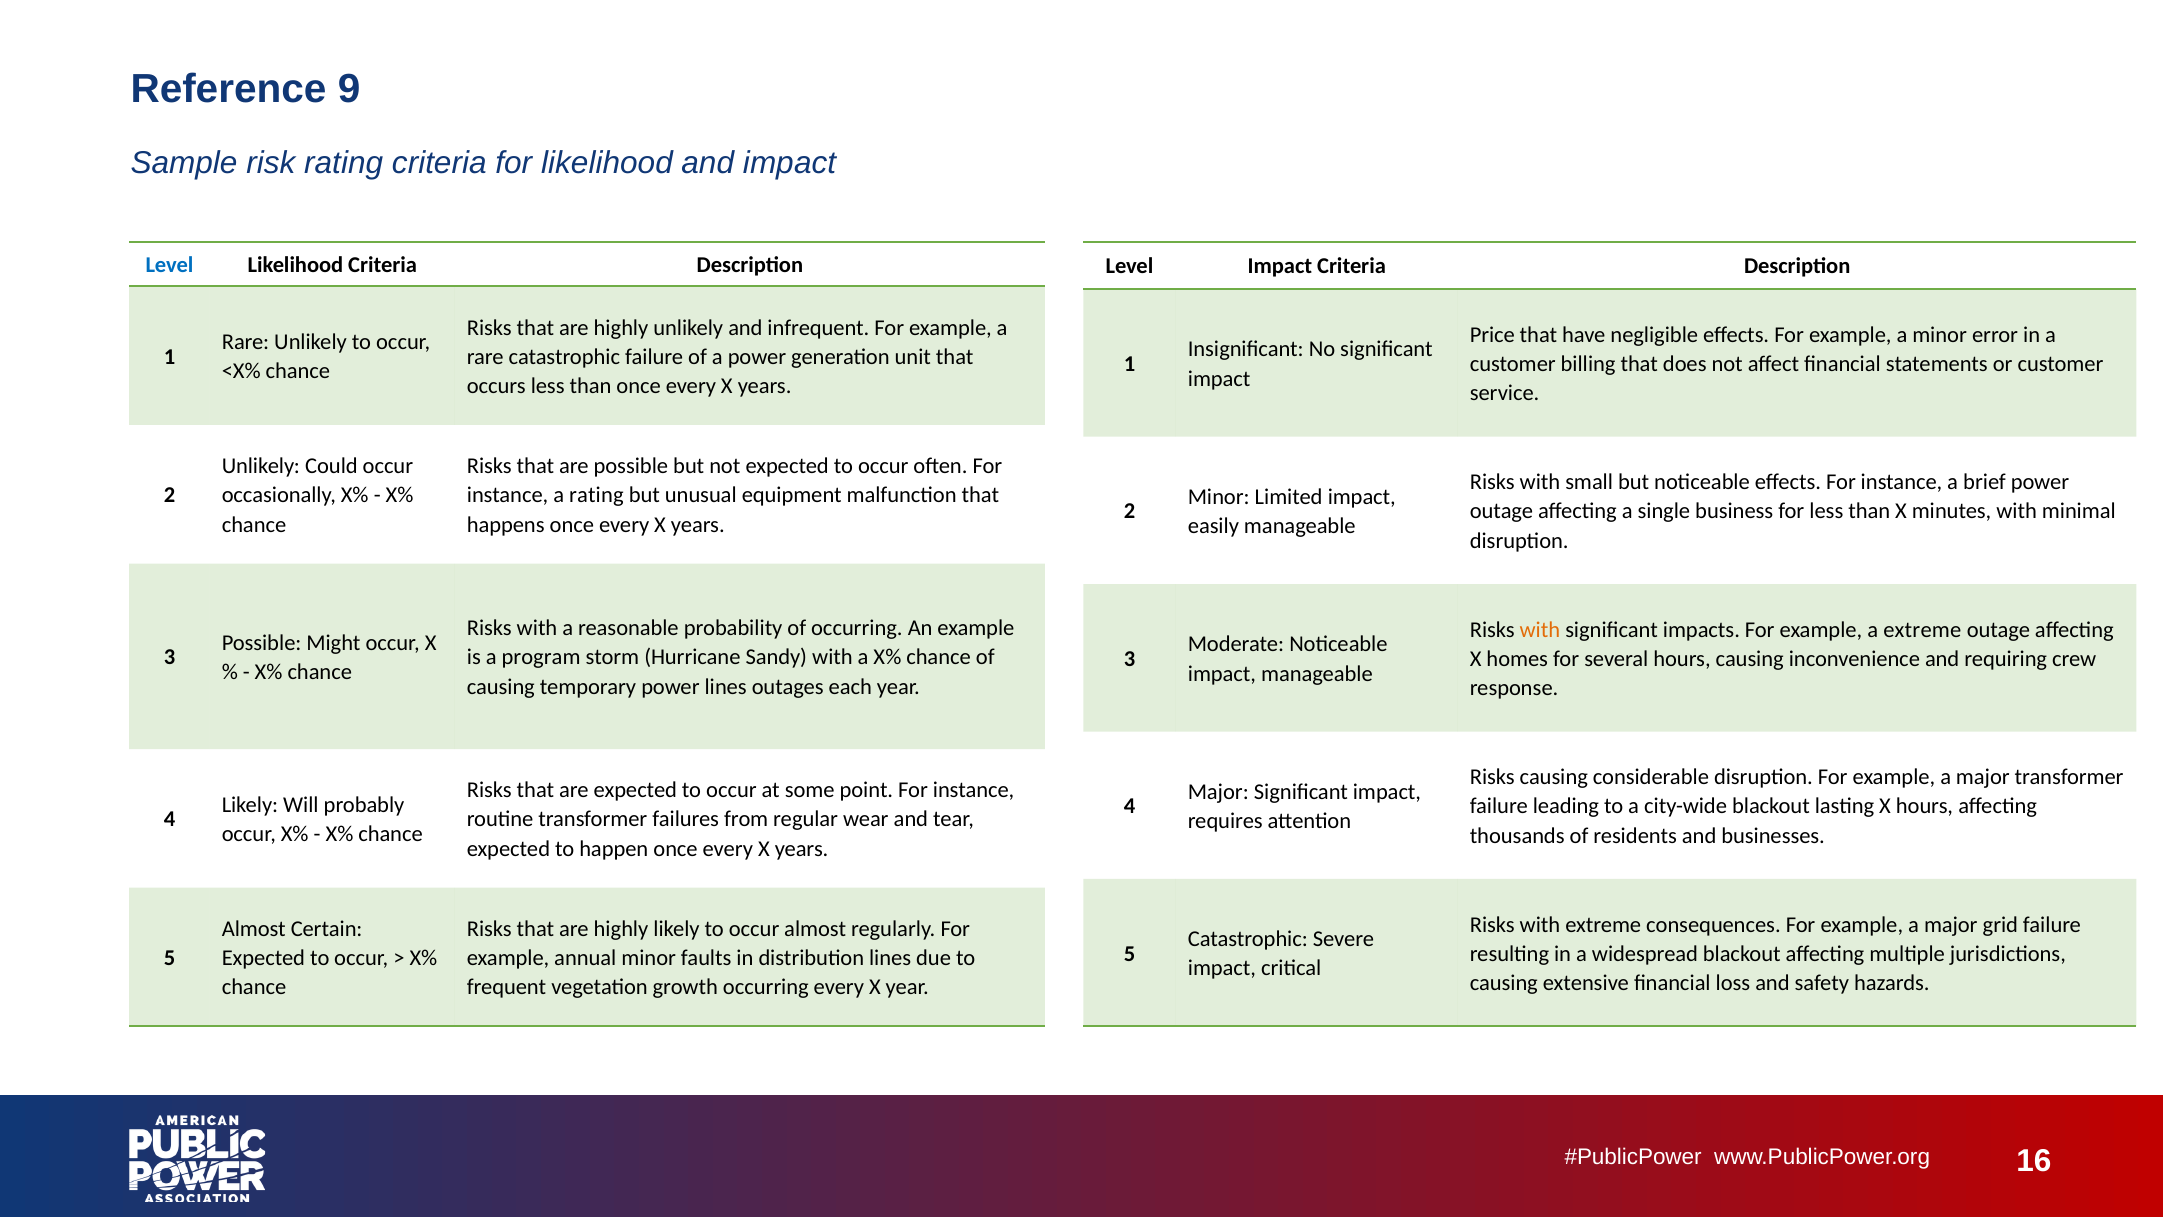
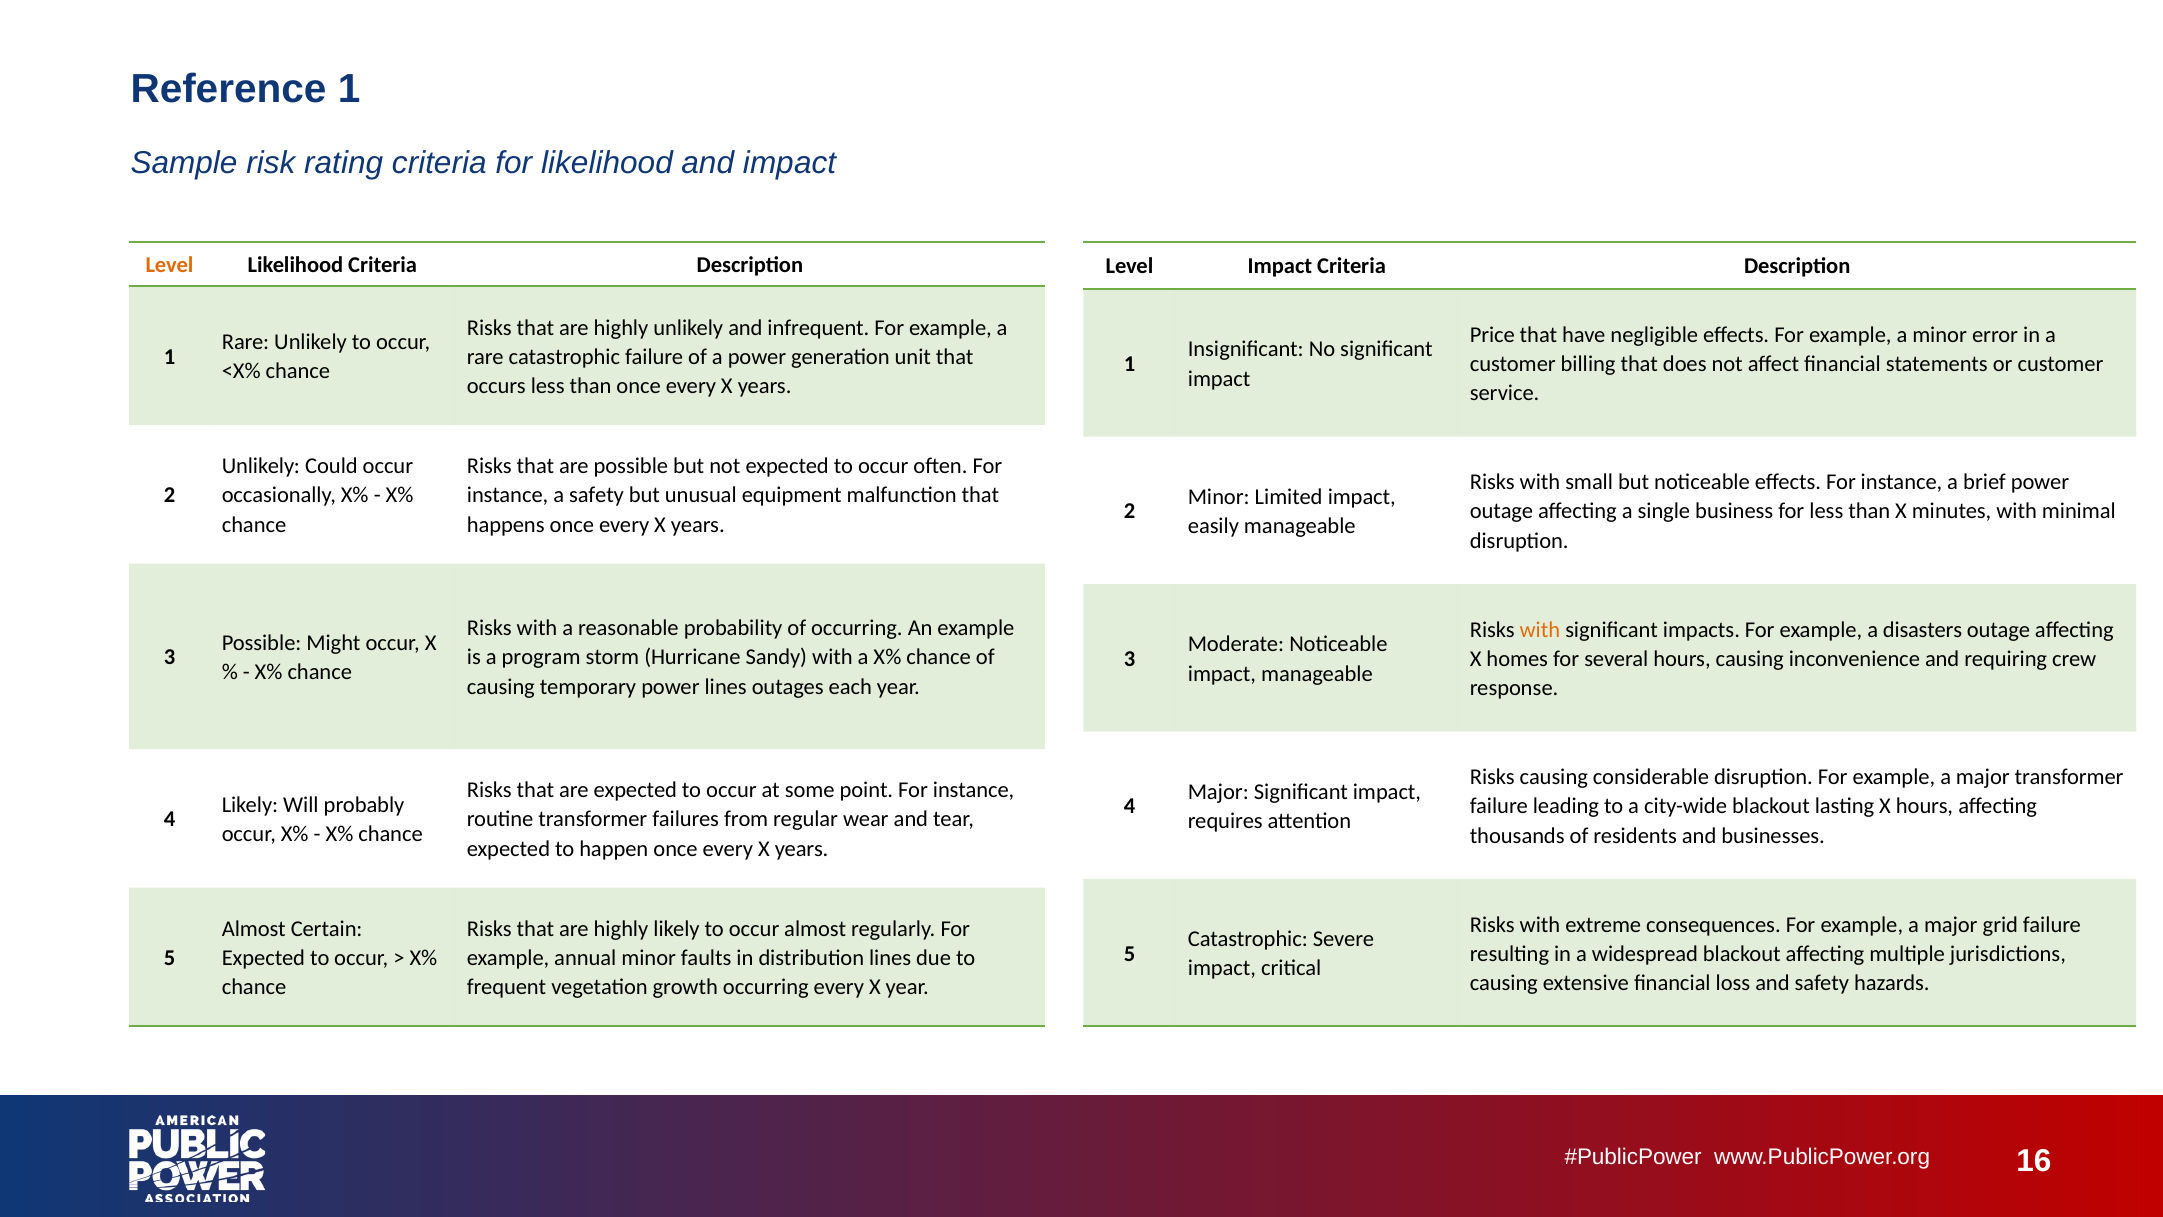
Reference 9: 9 -> 1 (349, 89)
Level colour: blue -> orange (169, 265)
a rating: rating -> safety (597, 495)
a extreme: extreme -> disasters (1923, 630)
